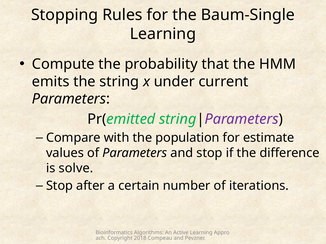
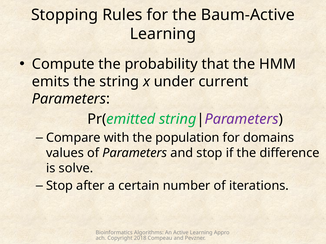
Baum-Single: Baum-Single -> Baum-Active (248, 15)
estimate: estimate -> domains (269, 138)
